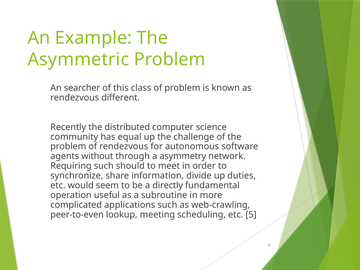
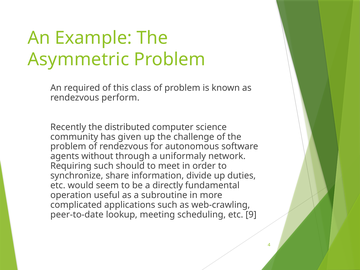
searcher: searcher -> required (82, 88)
different: different -> perform (120, 98)
equal: equal -> given (130, 137)
asymmetry: asymmetry -> uniformaly (183, 156)
peer-to-even: peer-to-even -> peer-to-date (77, 215)
5: 5 -> 9 (251, 215)
